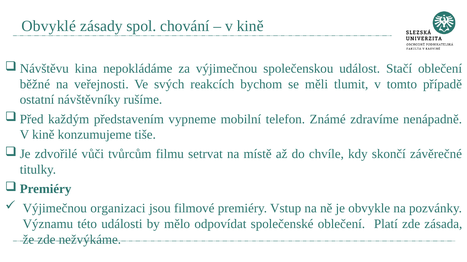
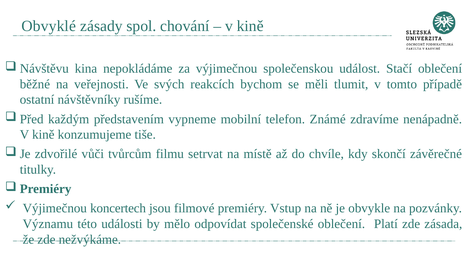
organizaci: organizaci -> koncertech (118, 209)
